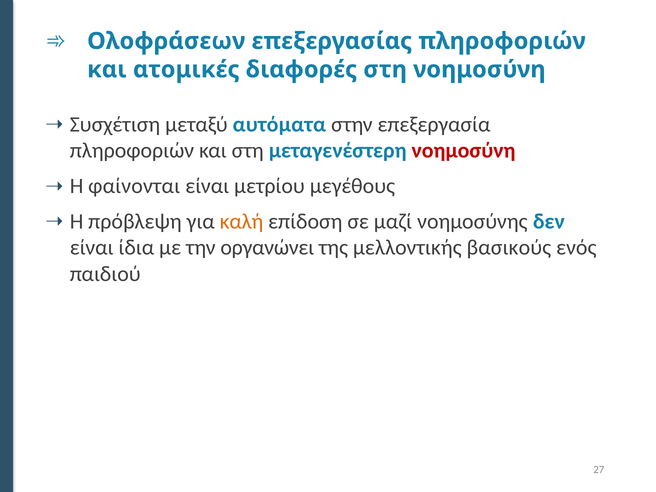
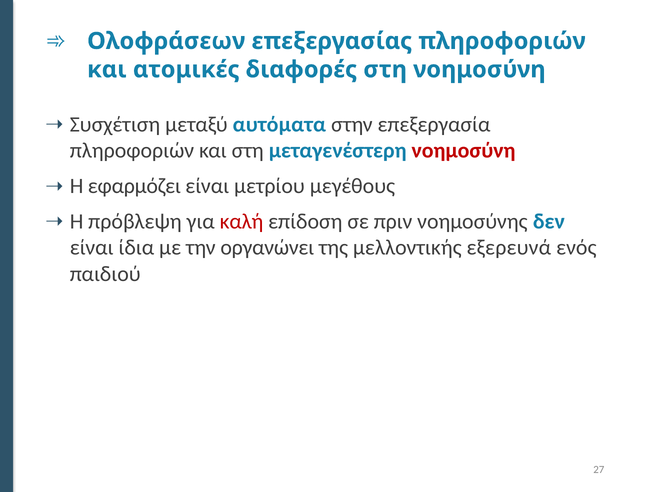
φαίνονται: φαίνονται -> εφαρμόζει (134, 186)
καλή colour: orange -> red (241, 221)
μαζί: μαζί -> πριν (393, 221)
βασικούς: βασικούς -> εξερευνά (509, 248)
